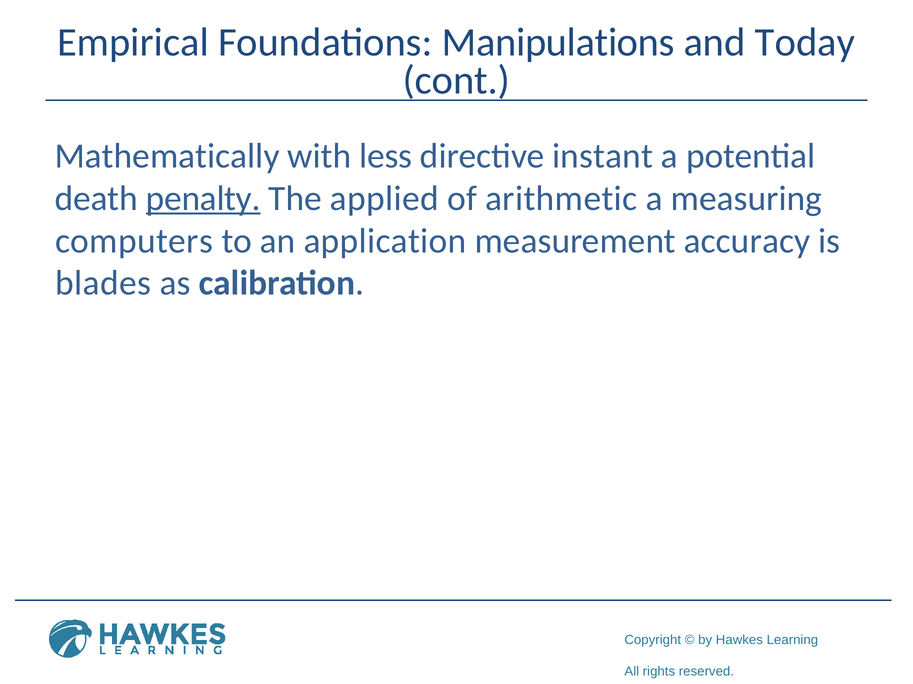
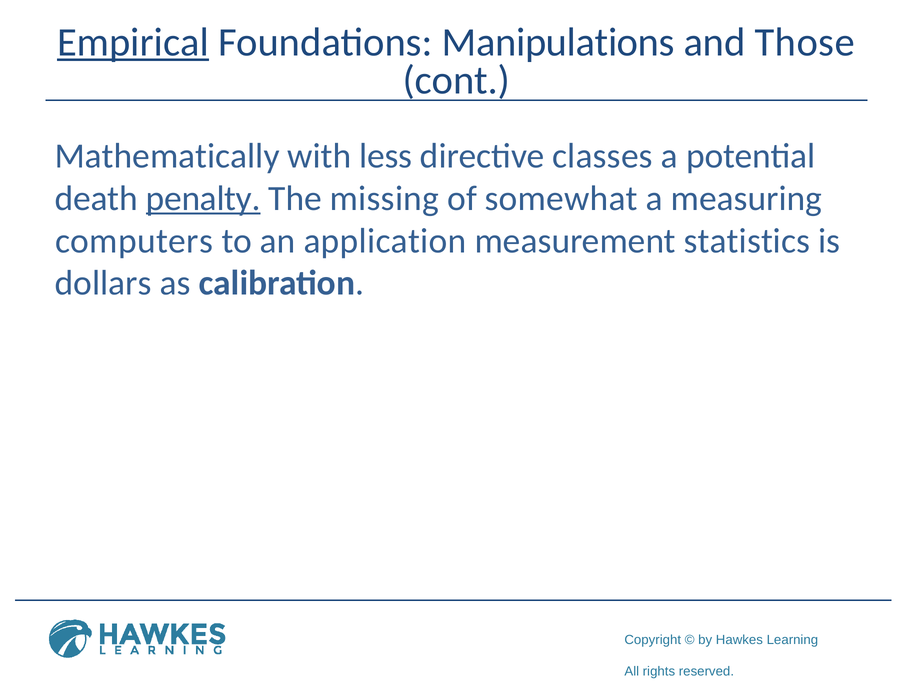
Empirical underline: none -> present (133, 42)
Today: Today -> Those (805, 42)
instant: instant -> classes (603, 156)
applied: applied -> missing (384, 199)
arithmetic: arithmetic -> somewhat (561, 199)
accuracy: accuracy -> statistics (747, 241)
blades: blades -> dollars (103, 284)
